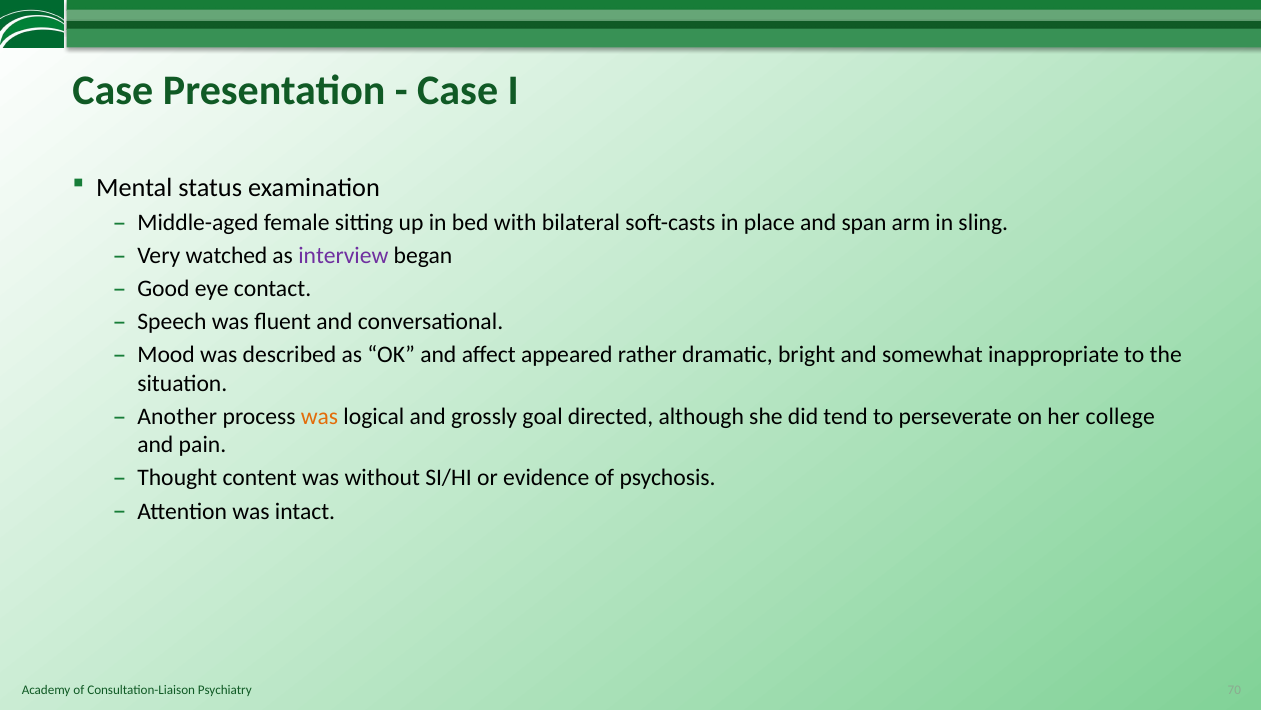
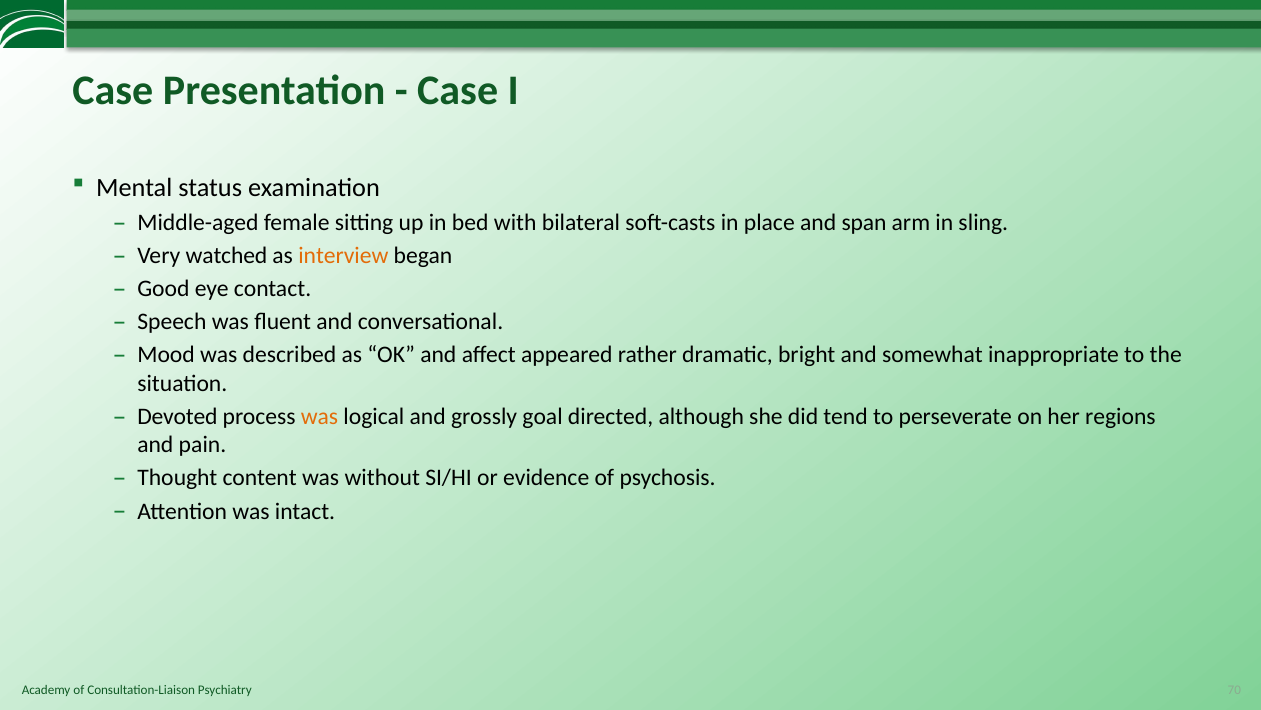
interview colour: purple -> orange (343, 255)
Another: Another -> Devoted (177, 416)
college: college -> regions (1120, 416)
